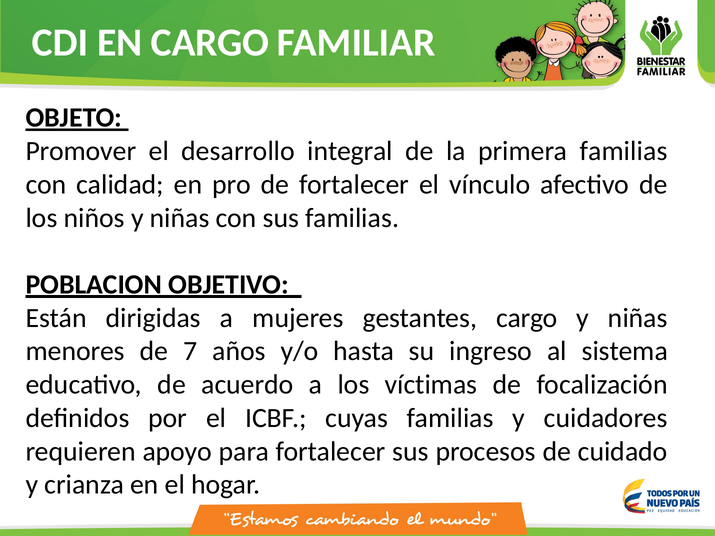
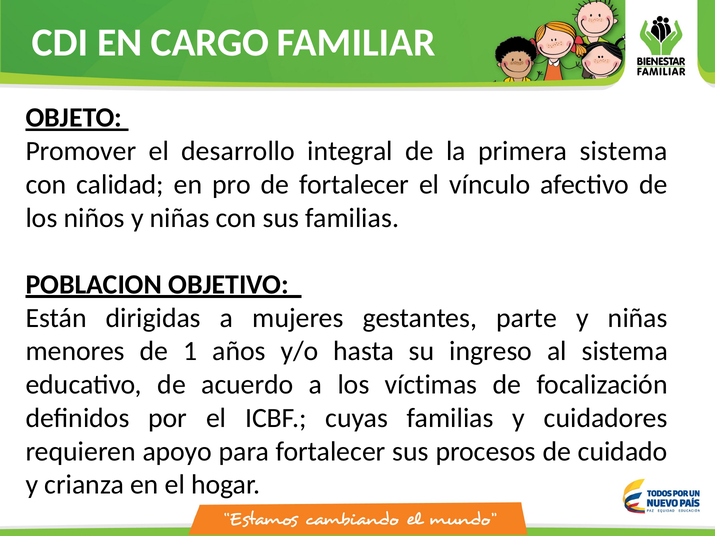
primera familias: familias -> sistema (624, 151)
gestantes cargo: cargo -> parte (527, 318)
7: 7 -> 1 (190, 351)
